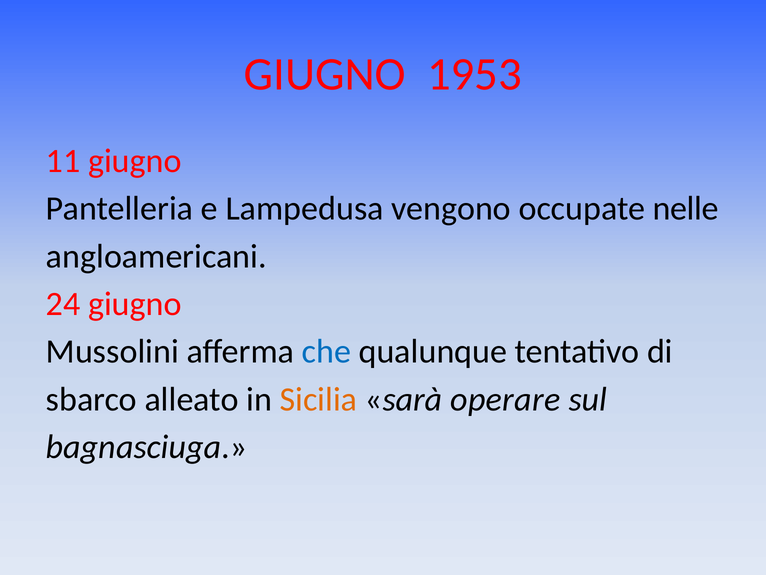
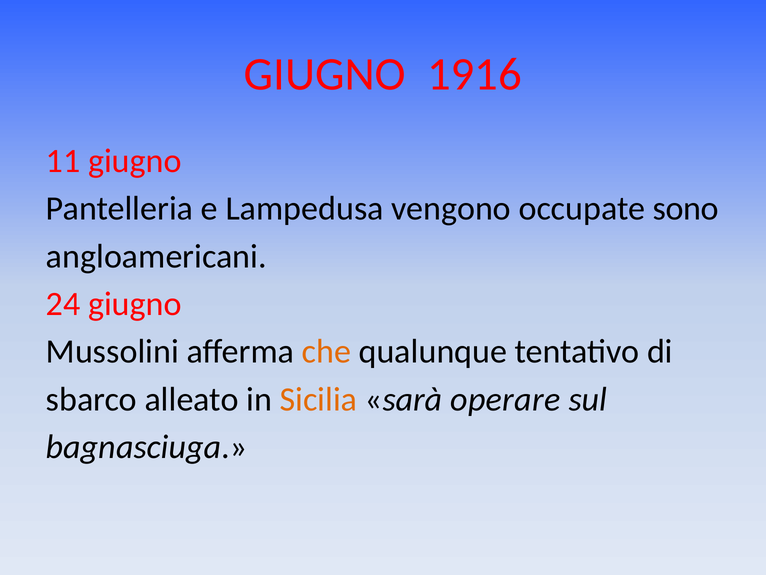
1953: 1953 -> 1916 (474, 74)
nelle: nelle -> sono (686, 208)
che colour: blue -> orange (326, 351)
